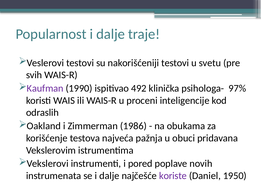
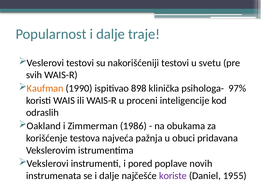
Kaufman colour: purple -> orange (45, 88)
492: 492 -> 898 (139, 88)
1950: 1950 -> 1955 (235, 175)
